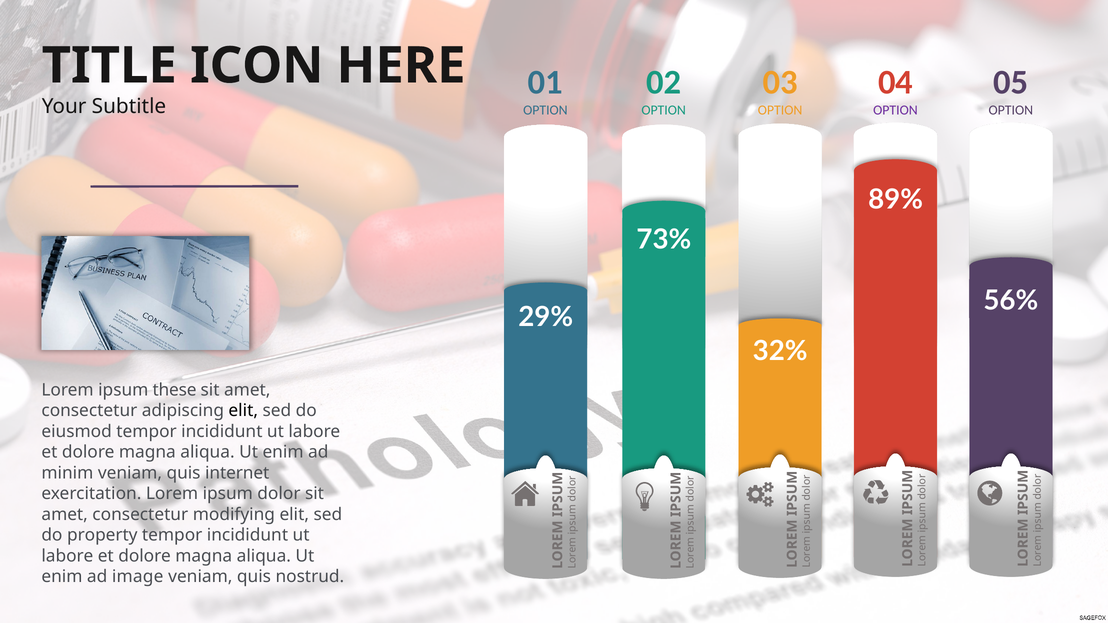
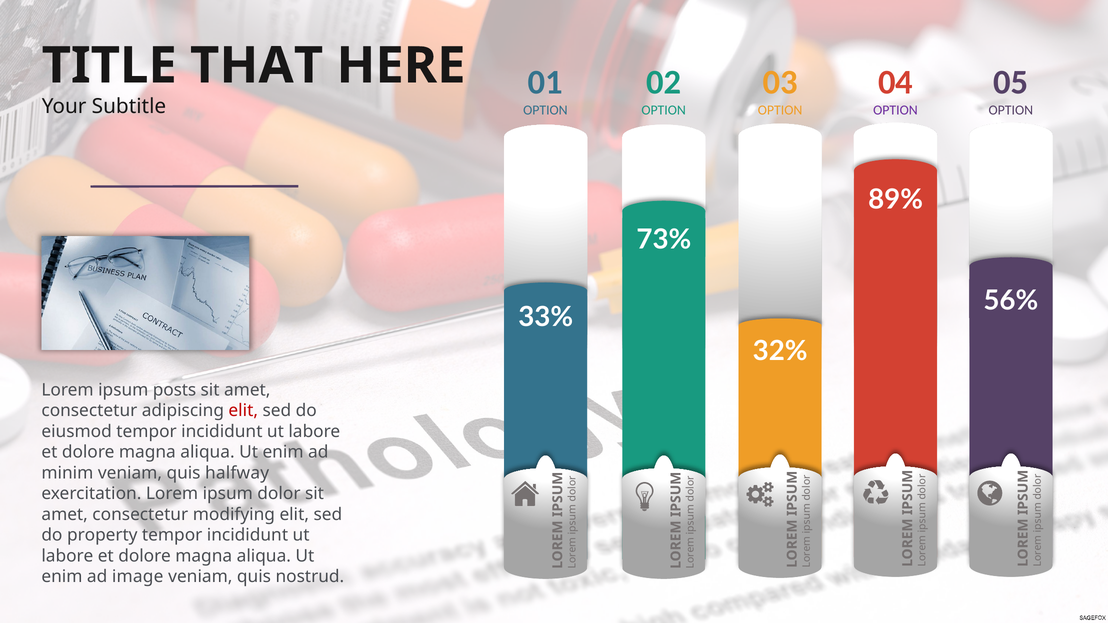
ICON: ICON -> THAT (257, 66)
29%: 29% -> 33% (546, 317)
these: these -> posts (175, 390)
elit colour: black -> red (243, 411)
internet: internet -> halfway (237, 473)
